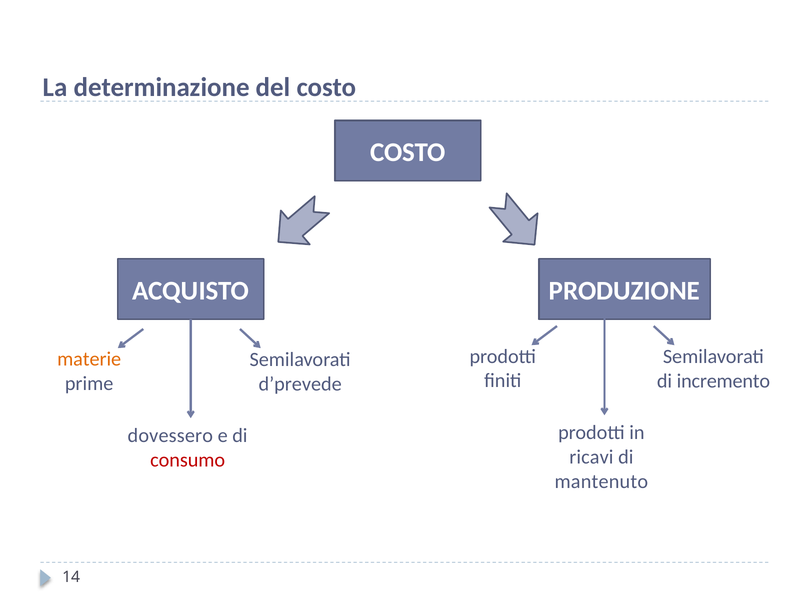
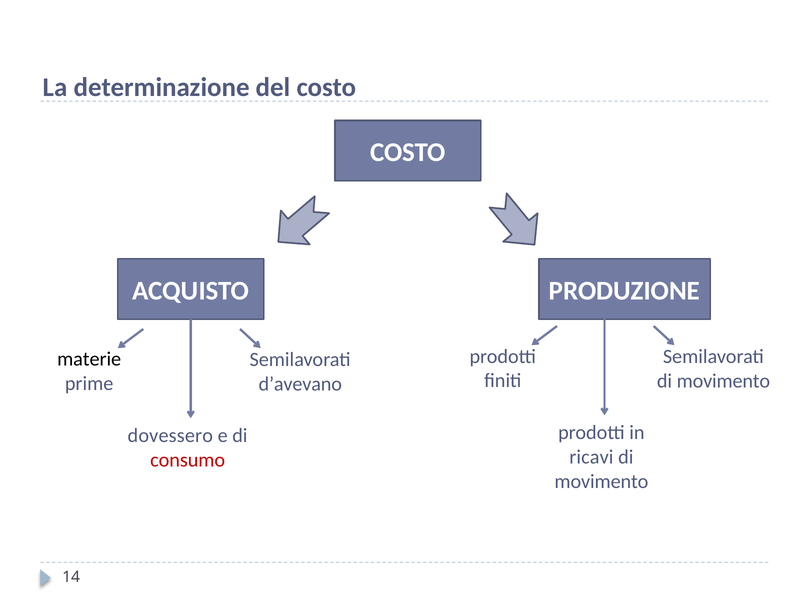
materie colour: orange -> black (89, 359)
incremento: incremento -> movimento (723, 381)
d’prevede: d’prevede -> d’avevano (300, 384)
mantenuto: mantenuto -> movimento (601, 481)
